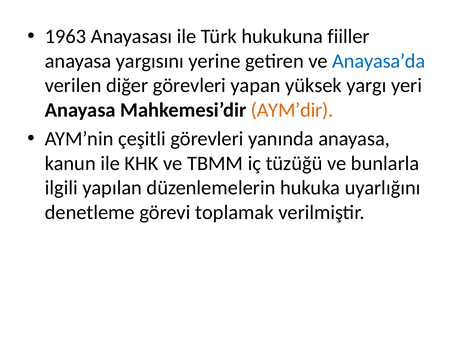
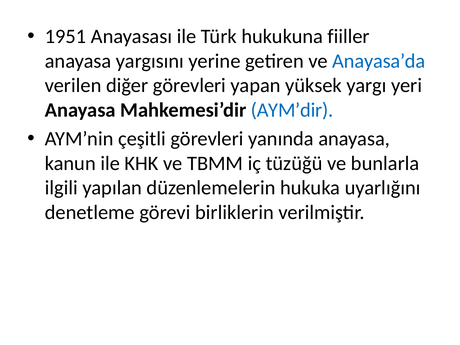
1963: 1963 -> 1951 (66, 36)
AYM’dir colour: orange -> blue (292, 110)
toplamak: toplamak -> birliklerin (234, 212)
